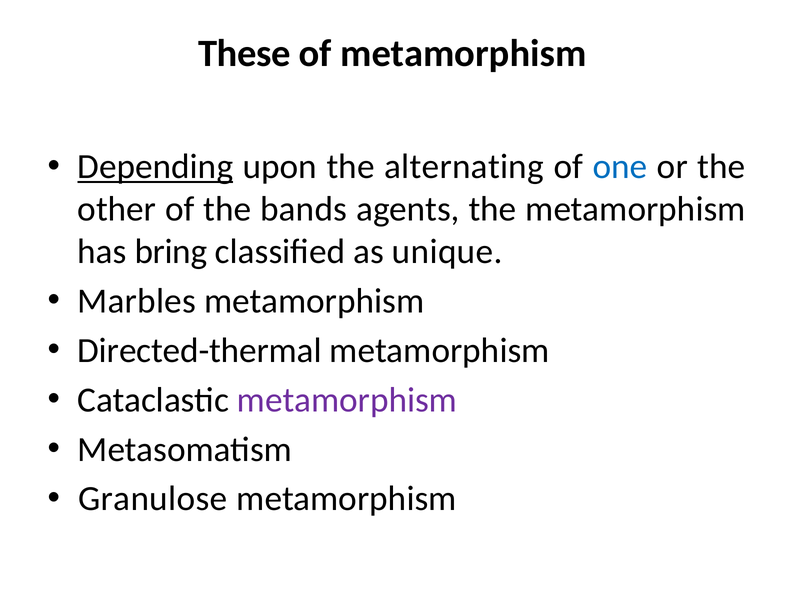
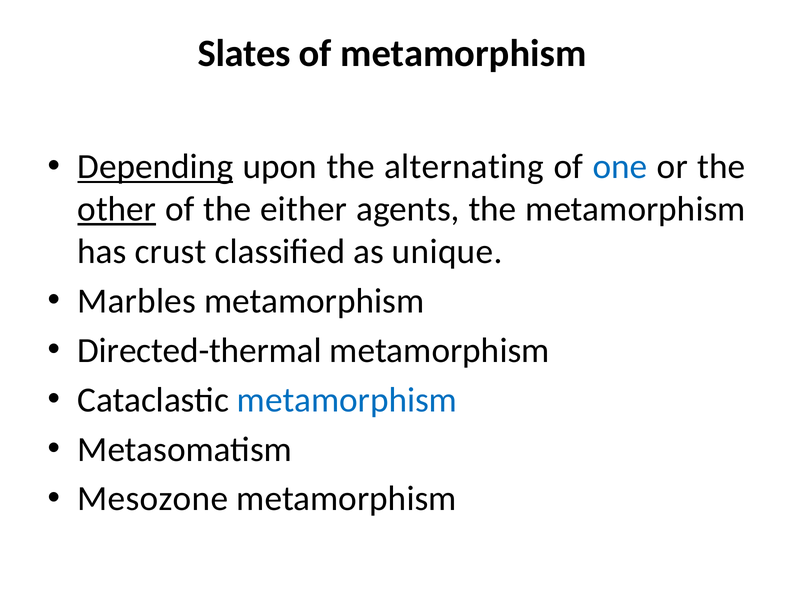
These: These -> Slates (244, 54)
other underline: none -> present (117, 209)
bands: bands -> either (304, 209)
bring: bring -> crust (171, 251)
metamorphism colour: purple -> blue (347, 400)
Granulose: Granulose -> Mesozone (153, 498)
